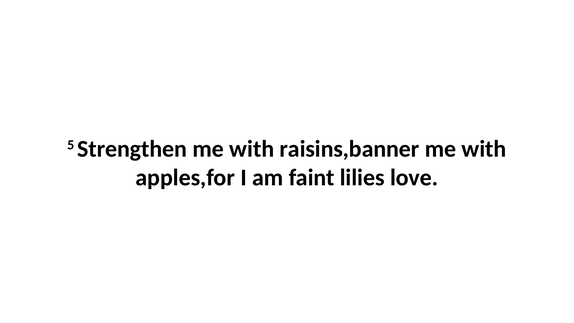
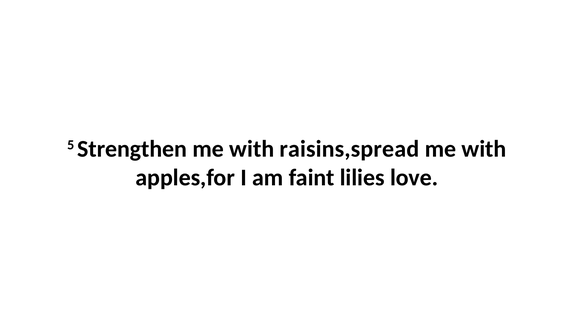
raisins,banner: raisins,banner -> raisins,spread (349, 149)
